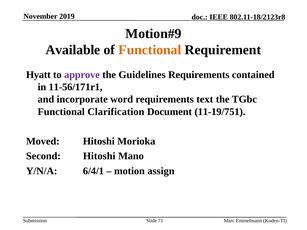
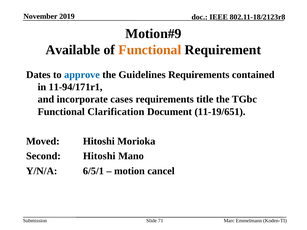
Hyatt: Hyatt -> Dates (38, 75)
approve colour: purple -> blue (82, 75)
11-56/171r1: 11-56/171r1 -> 11-94/171r1 (76, 87)
word: word -> cases (122, 99)
text: text -> title (205, 99)
11-19/751: 11-19/751 -> 11-19/651 (220, 112)
6/4/1: 6/4/1 -> 6/5/1 (93, 171)
assign: assign -> cancel (161, 171)
